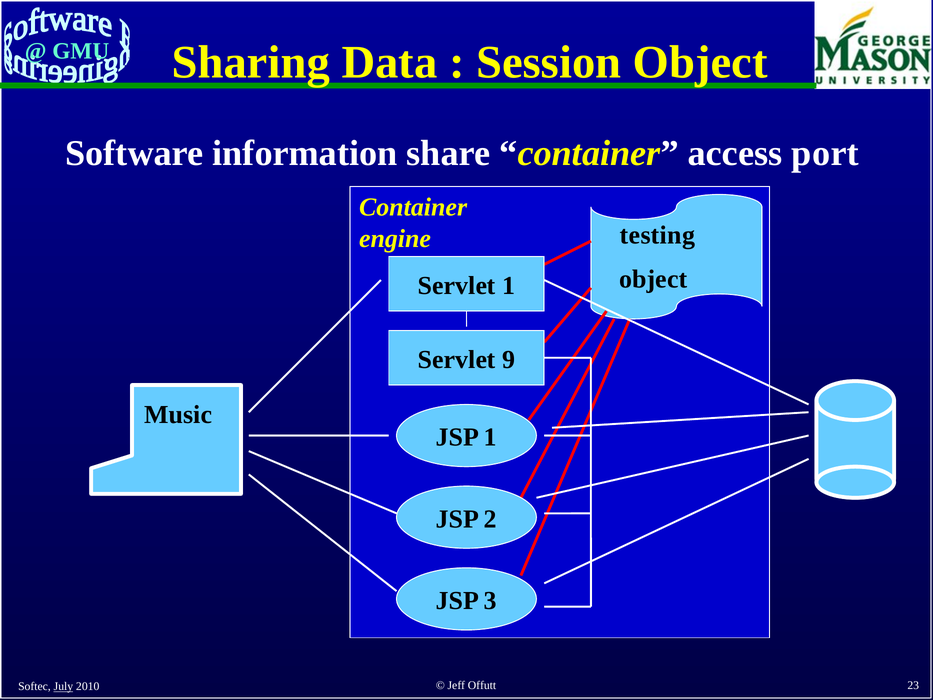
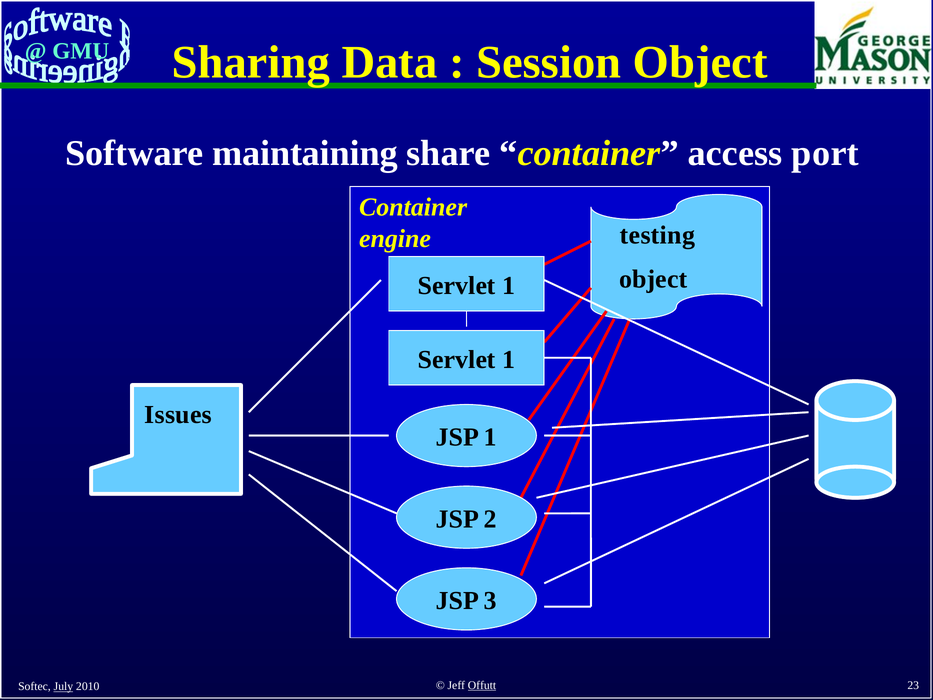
information: information -> maintaining (305, 153)
9: 9 -> 1 (509, 359)
Music: Music -> Issues (178, 415)
Offutt underline: none -> present (482, 685)
